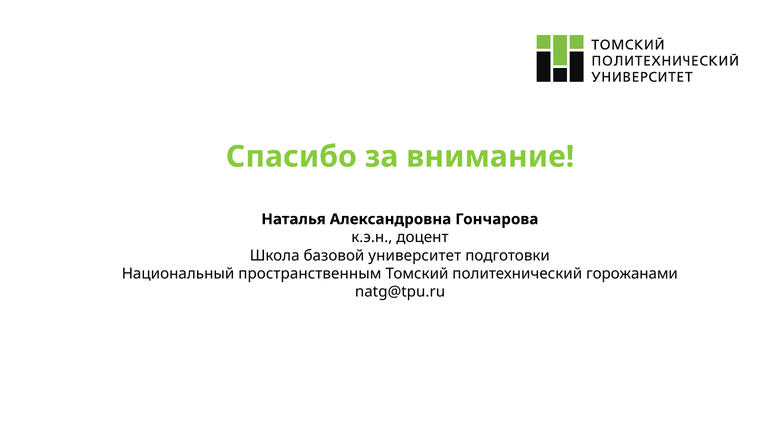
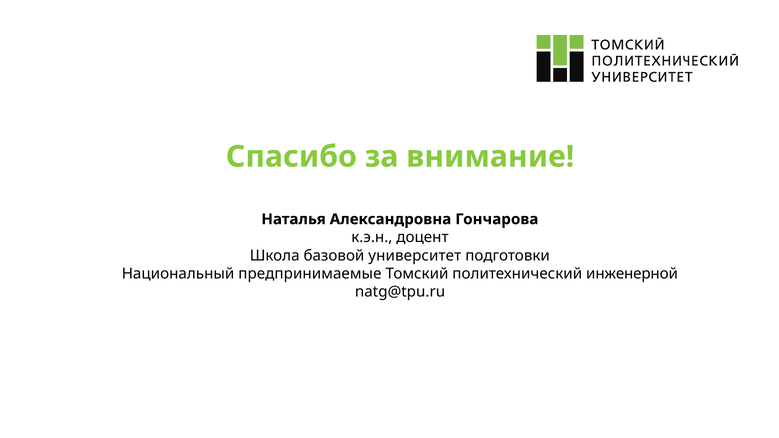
пространственным: пространственным -> предпринимаемые (310, 274)
горожанами: горожанами -> инженерной (632, 274)
